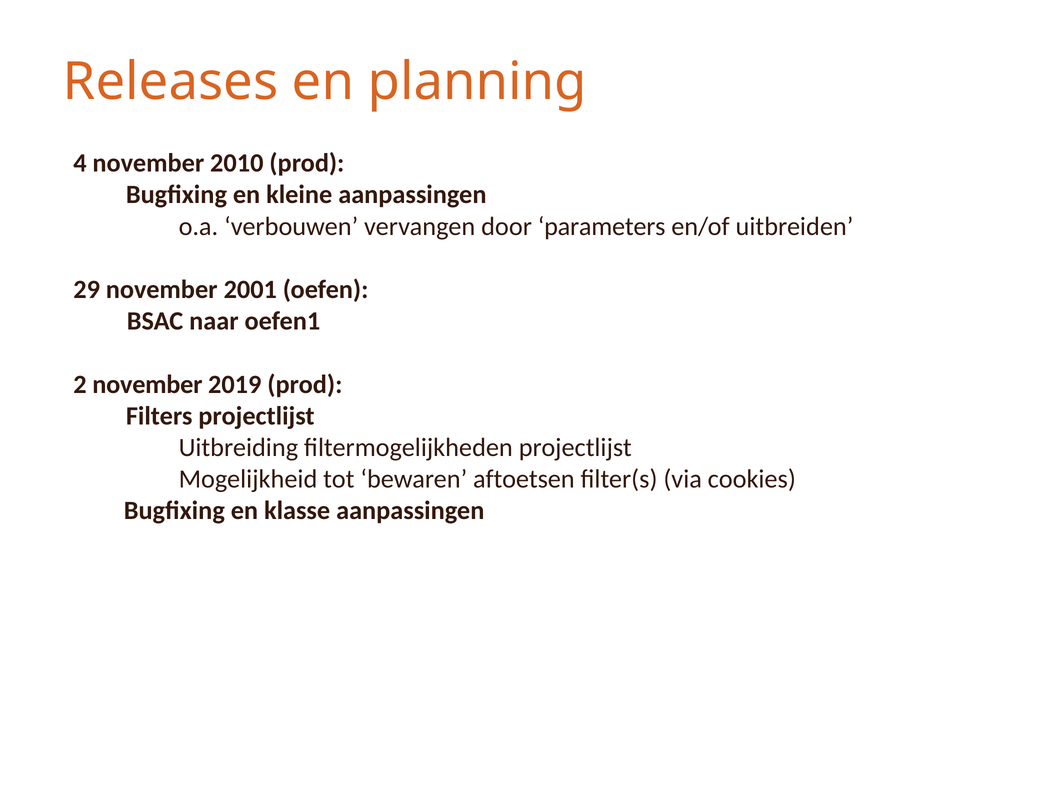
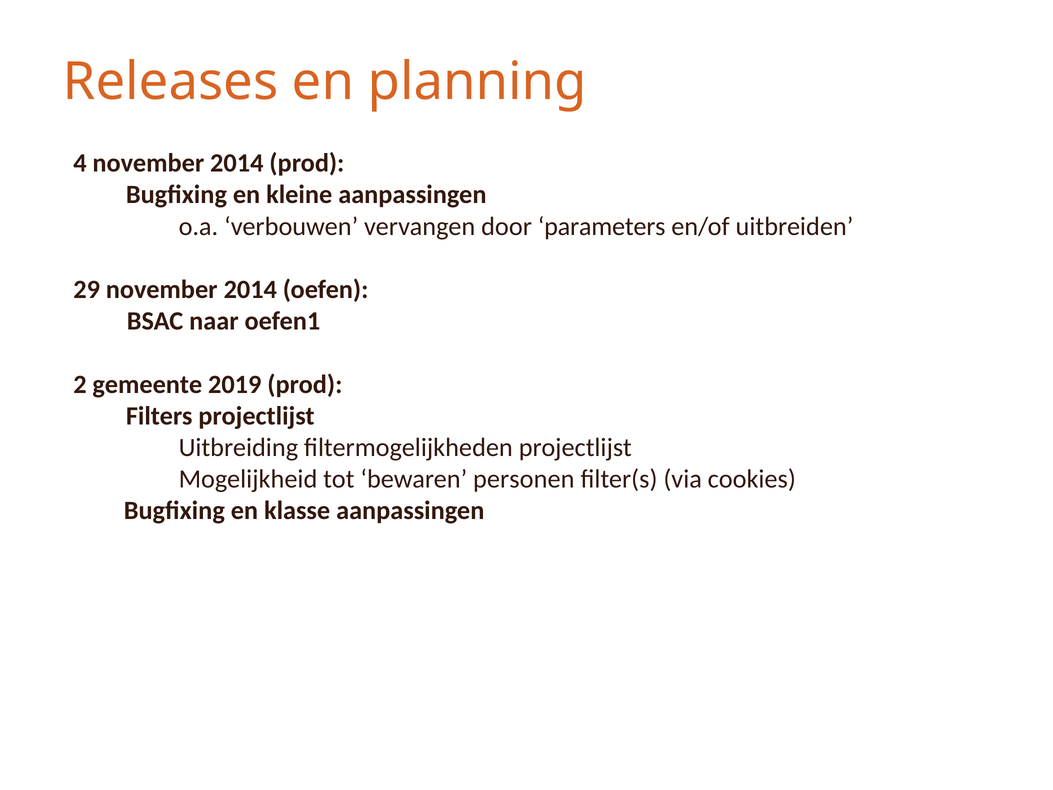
4 november 2010: 2010 -> 2014 (237, 163)
29 november 2001: 2001 -> 2014 (250, 289)
2 november: november -> gemeente (147, 384)
aftoetsen: aftoetsen -> personen (524, 479)
